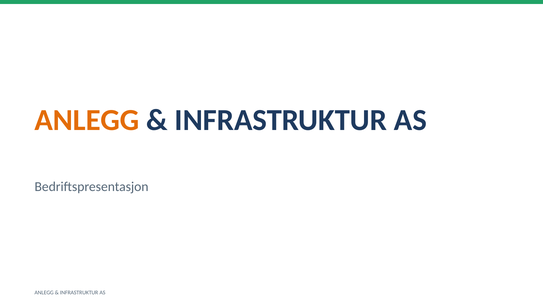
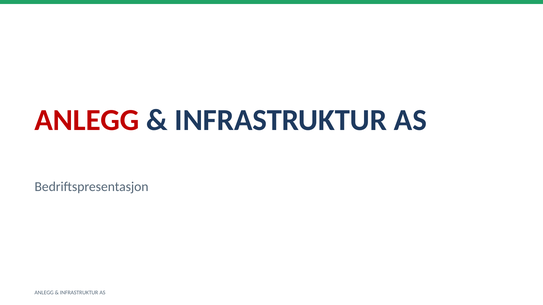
ANLEGG colour: orange -> red (87, 120)
